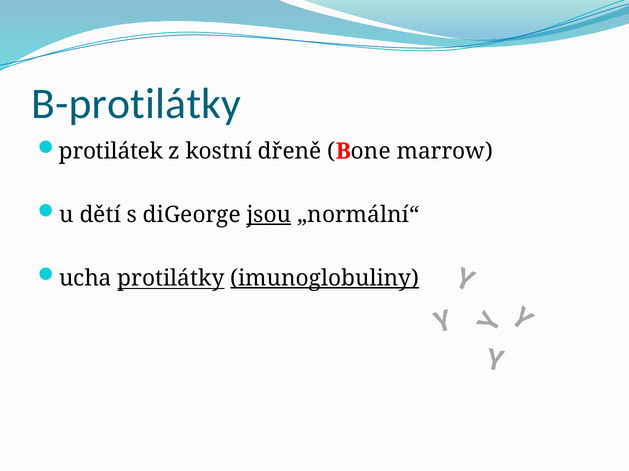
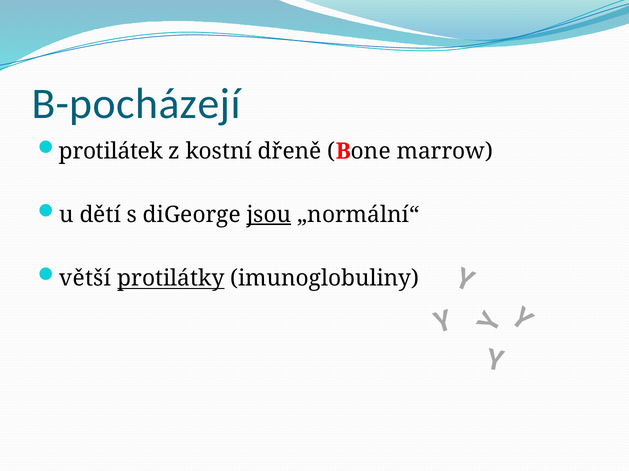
B-protilátky: B-protilátky -> B-pocházejí (136, 104)
ucha: ucha -> větší (85, 279)
imunoglobuliny underline: present -> none (325, 279)
